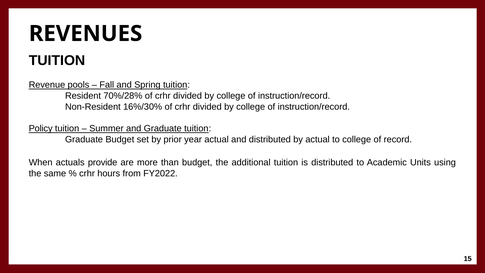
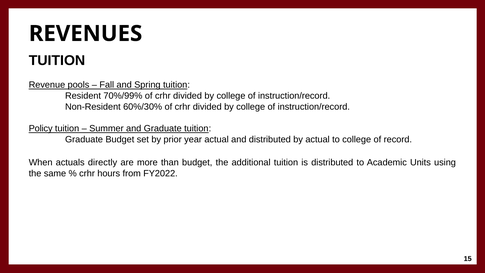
70%/28%: 70%/28% -> 70%/99% (123, 96)
16%/30%: 16%/30% -> 60%/30% (143, 107)
provide: provide -> directly (103, 162)
